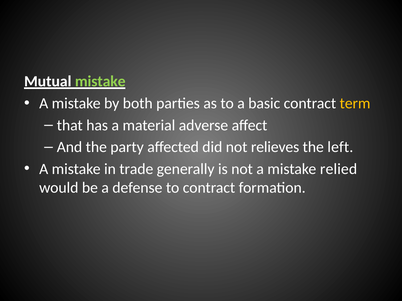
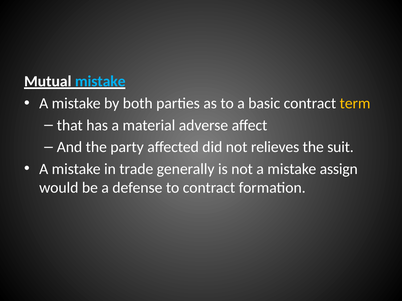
mistake colour: light green -> light blue (100, 82)
left: left -> suit (340, 147)
relied: relied -> assign (339, 169)
